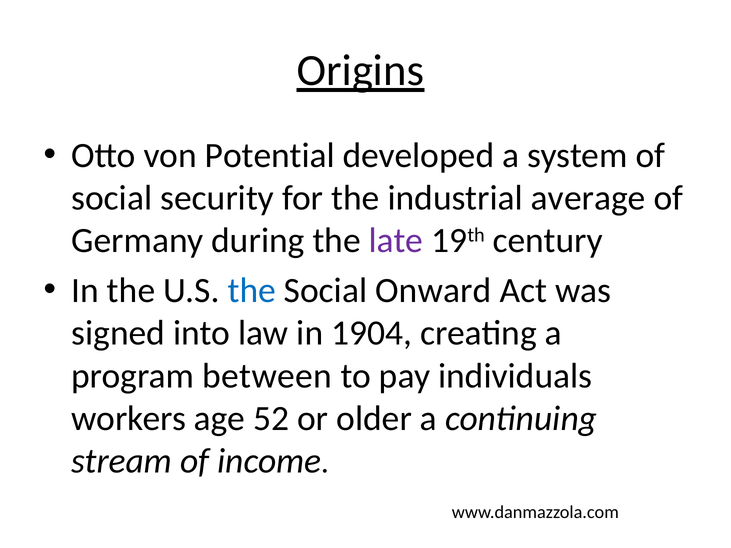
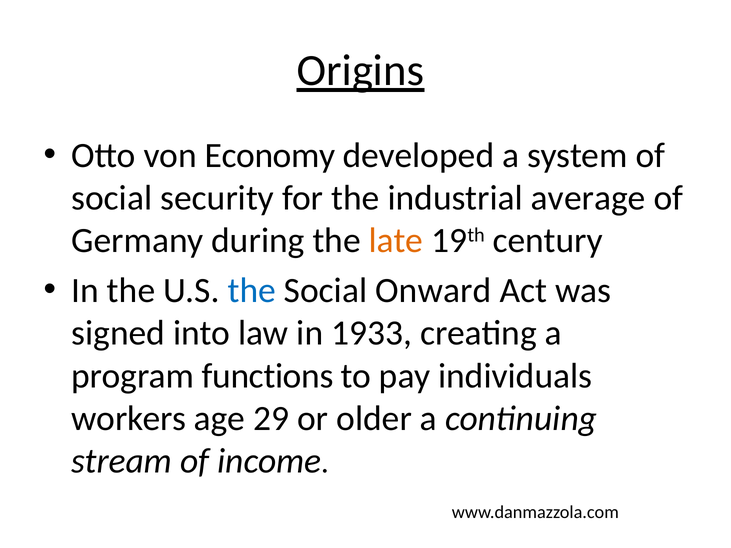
Potential: Potential -> Economy (270, 155)
late colour: purple -> orange (396, 241)
1904: 1904 -> 1933 (372, 333)
between: between -> functions (268, 376)
52: 52 -> 29 (271, 419)
